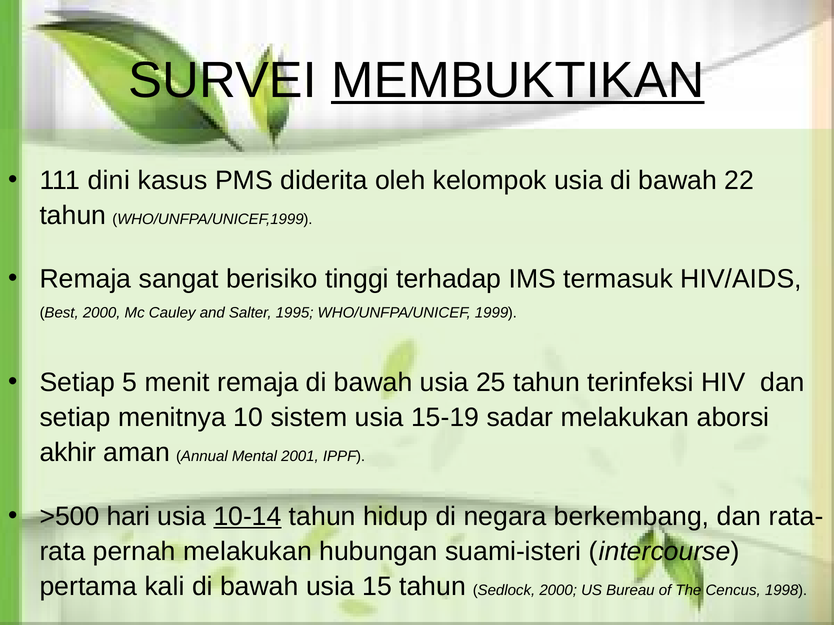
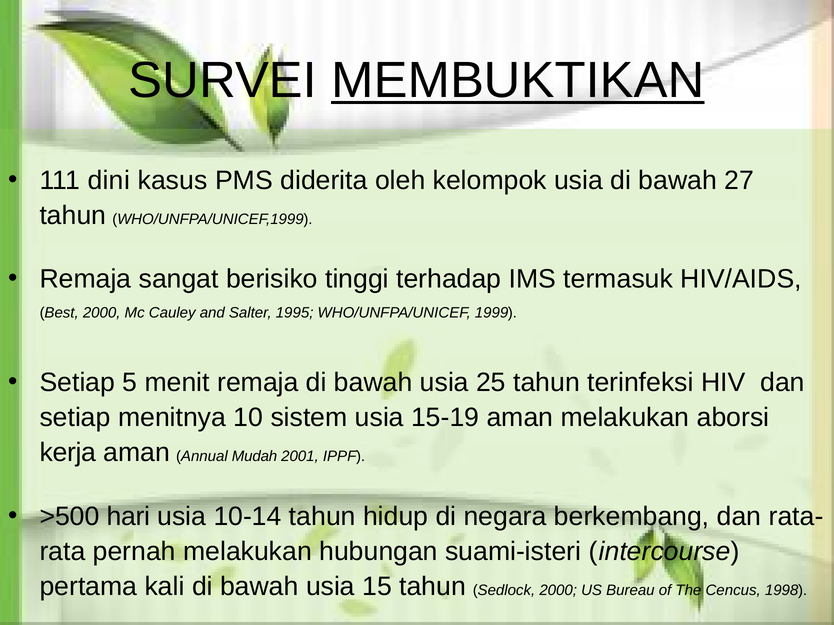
22: 22 -> 27 (739, 180)
15-19 sadar: sadar -> aman (520, 418)
akhir: akhir -> kerja (68, 453)
Mental: Mental -> Mudah (255, 457)
10-14 underline: present -> none (248, 517)
